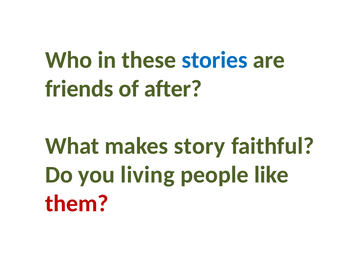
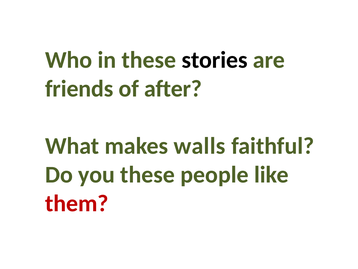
stories colour: blue -> black (215, 60)
story: story -> walls (200, 146)
you living: living -> these (148, 174)
